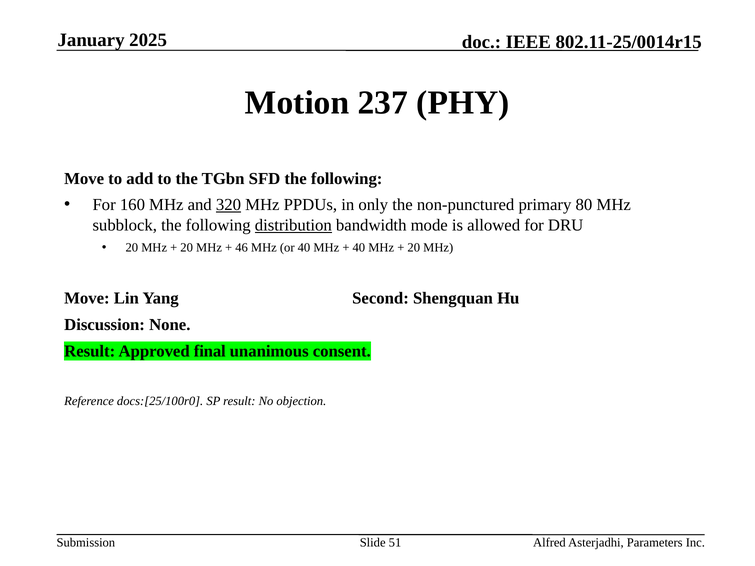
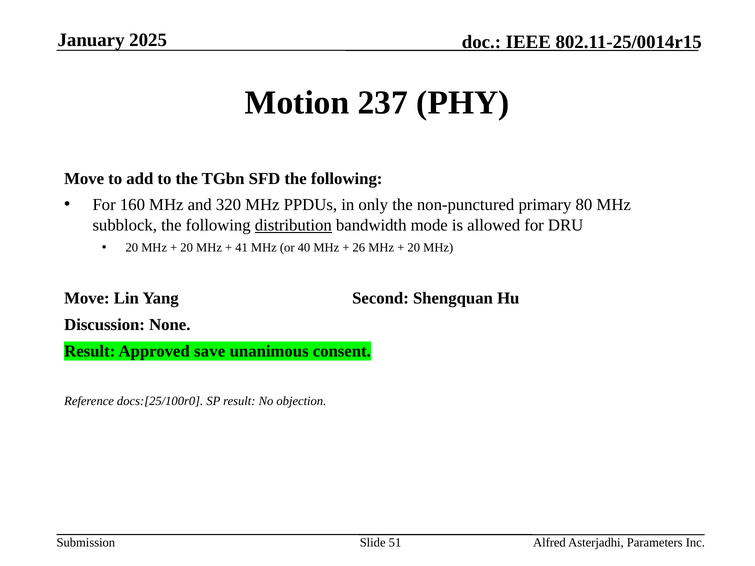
320 underline: present -> none (228, 205)
46: 46 -> 41 (242, 248)
40: 40 -> 26 (359, 248)
final: final -> save (210, 351)
